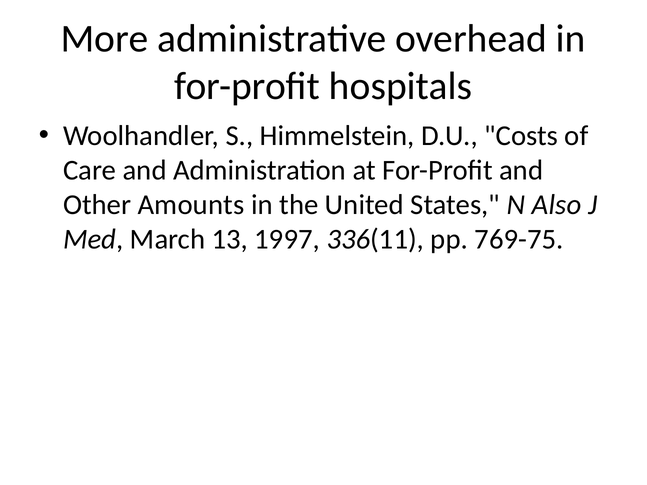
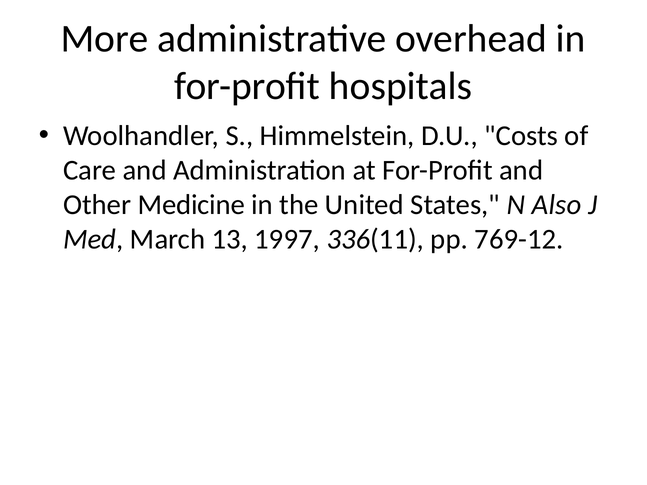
Amounts: Amounts -> Medicine (191, 205)
769-75: 769-75 -> 769-12 (519, 239)
